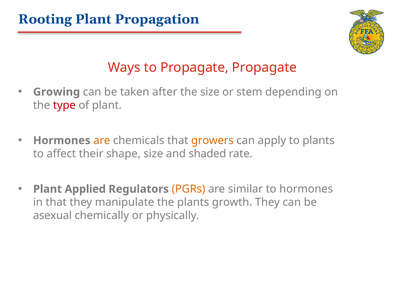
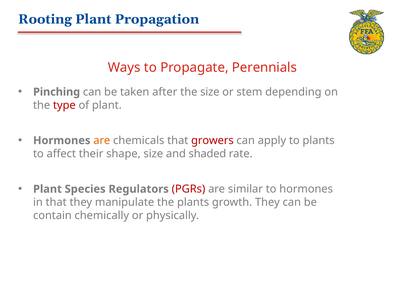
Propagate Propagate: Propagate -> Perennials (264, 68)
Growing: Growing -> Pinching (57, 92)
growers colour: orange -> red (212, 141)
Applied: Applied -> Species (85, 189)
PGRs colour: orange -> red (189, 189)
asexual: asexual -> contain (52, 216)
